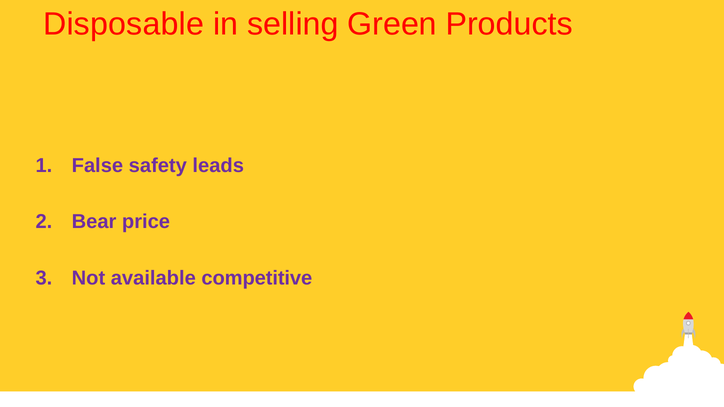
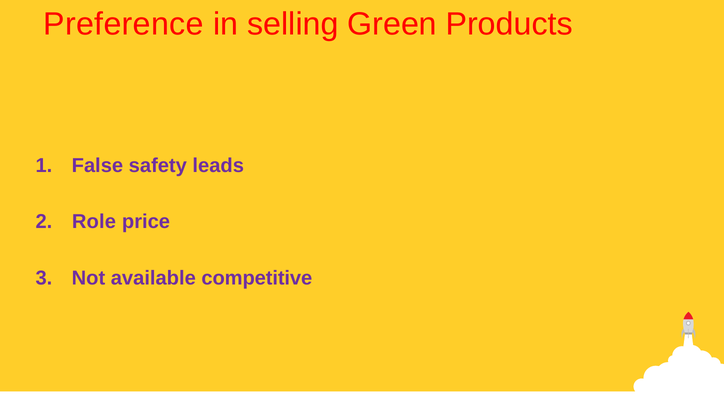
Disposable: Disposable -> Preference (124, 24)
Bear: Bear -> Role (94, 222)
